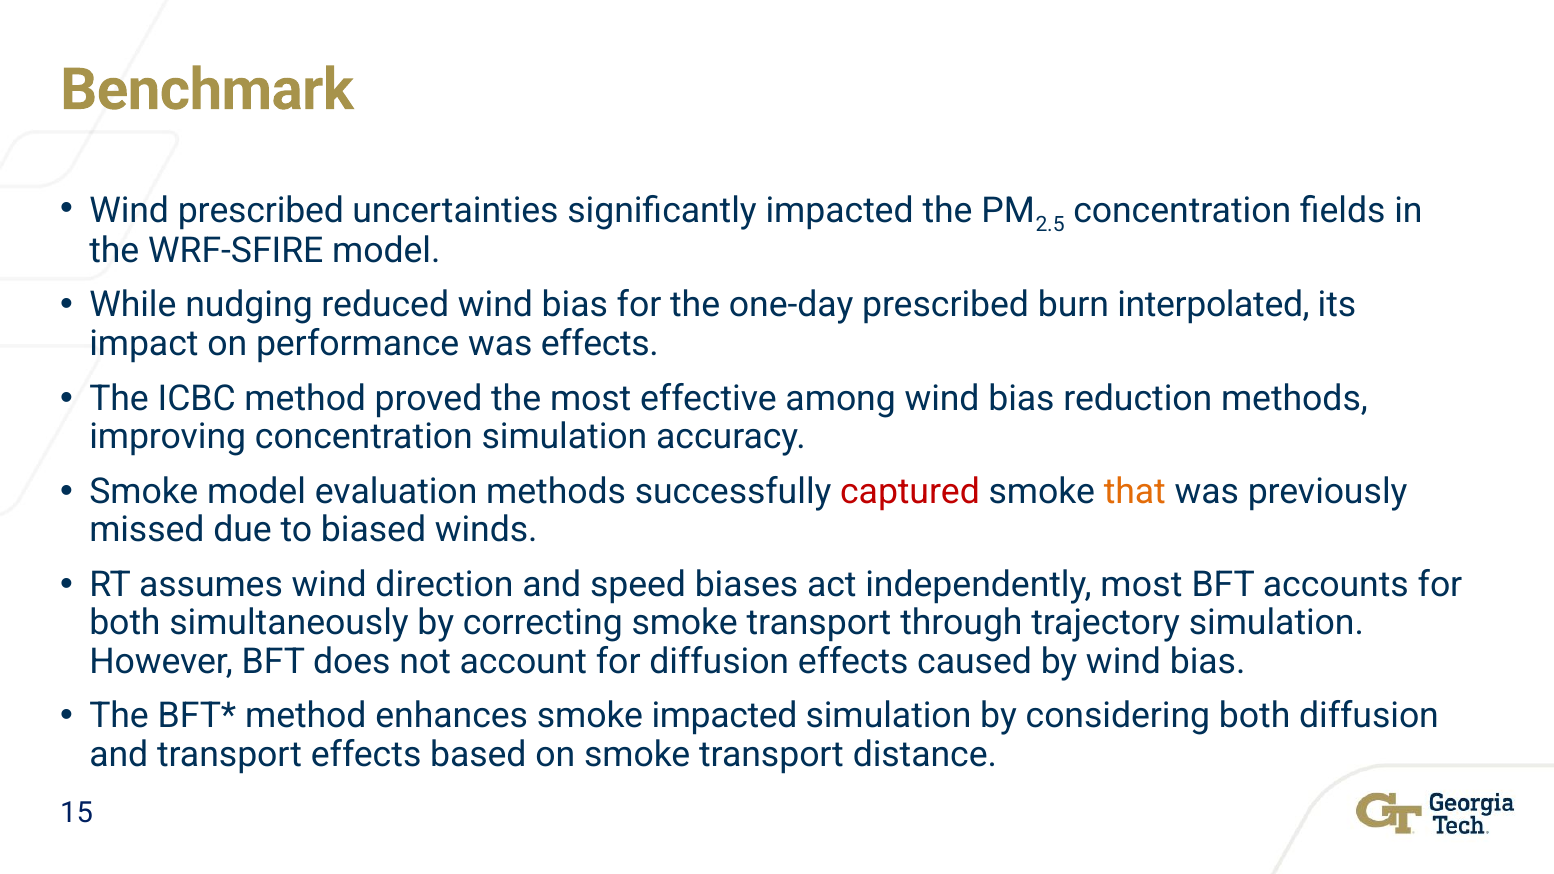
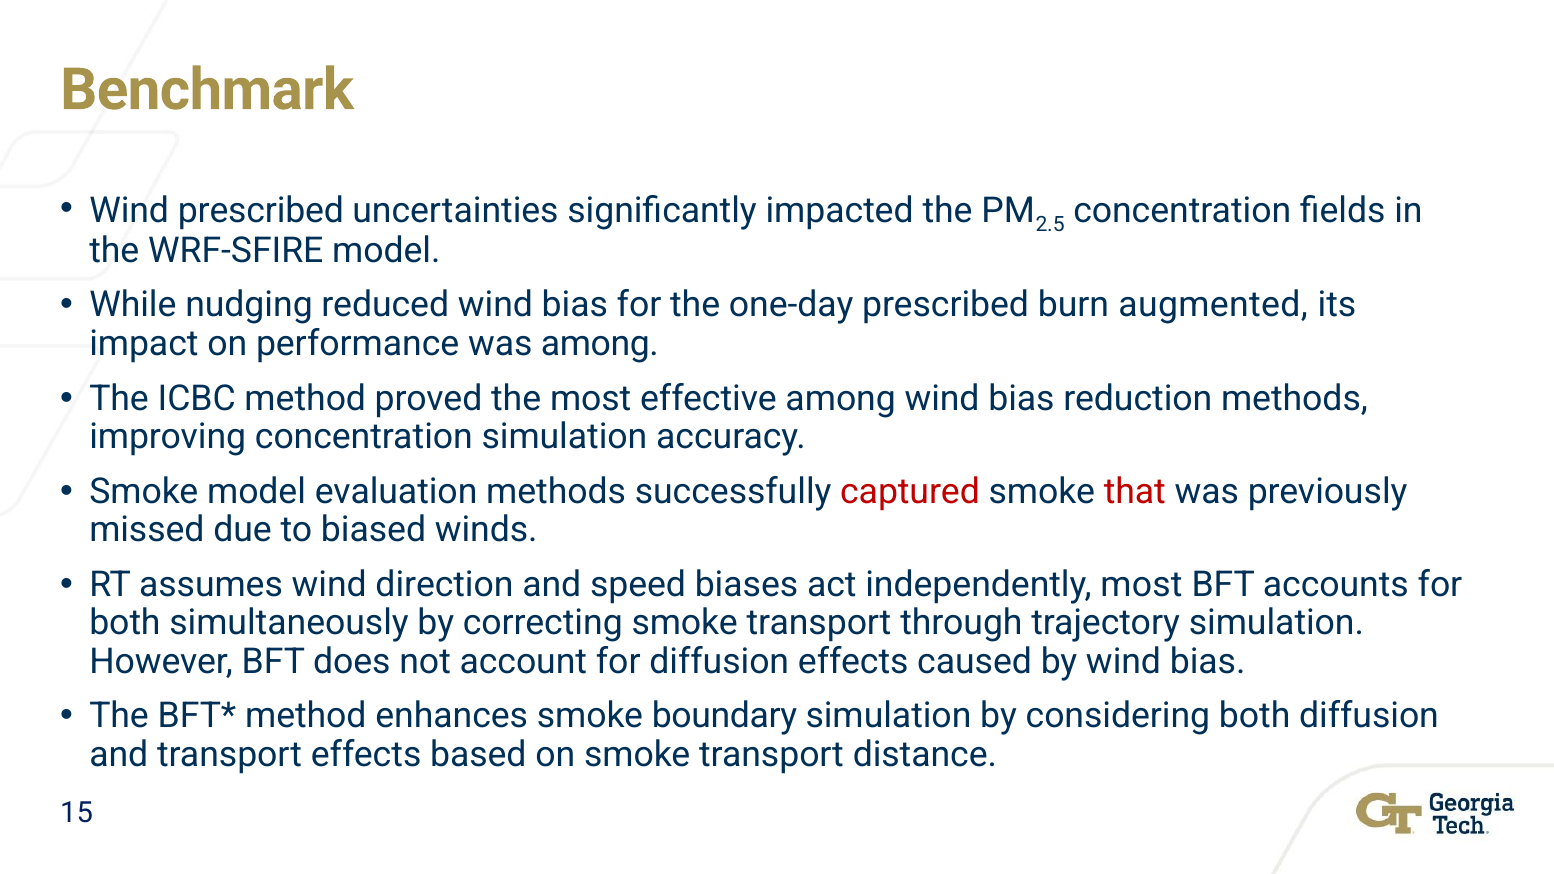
interpolated: interpolated -> augmented (1213, 305)
was effects: effects -> among (600, 344)
that colour: orange -> red (1135, 491)
smoke impacted: impacted -> boundary (725, 716)
